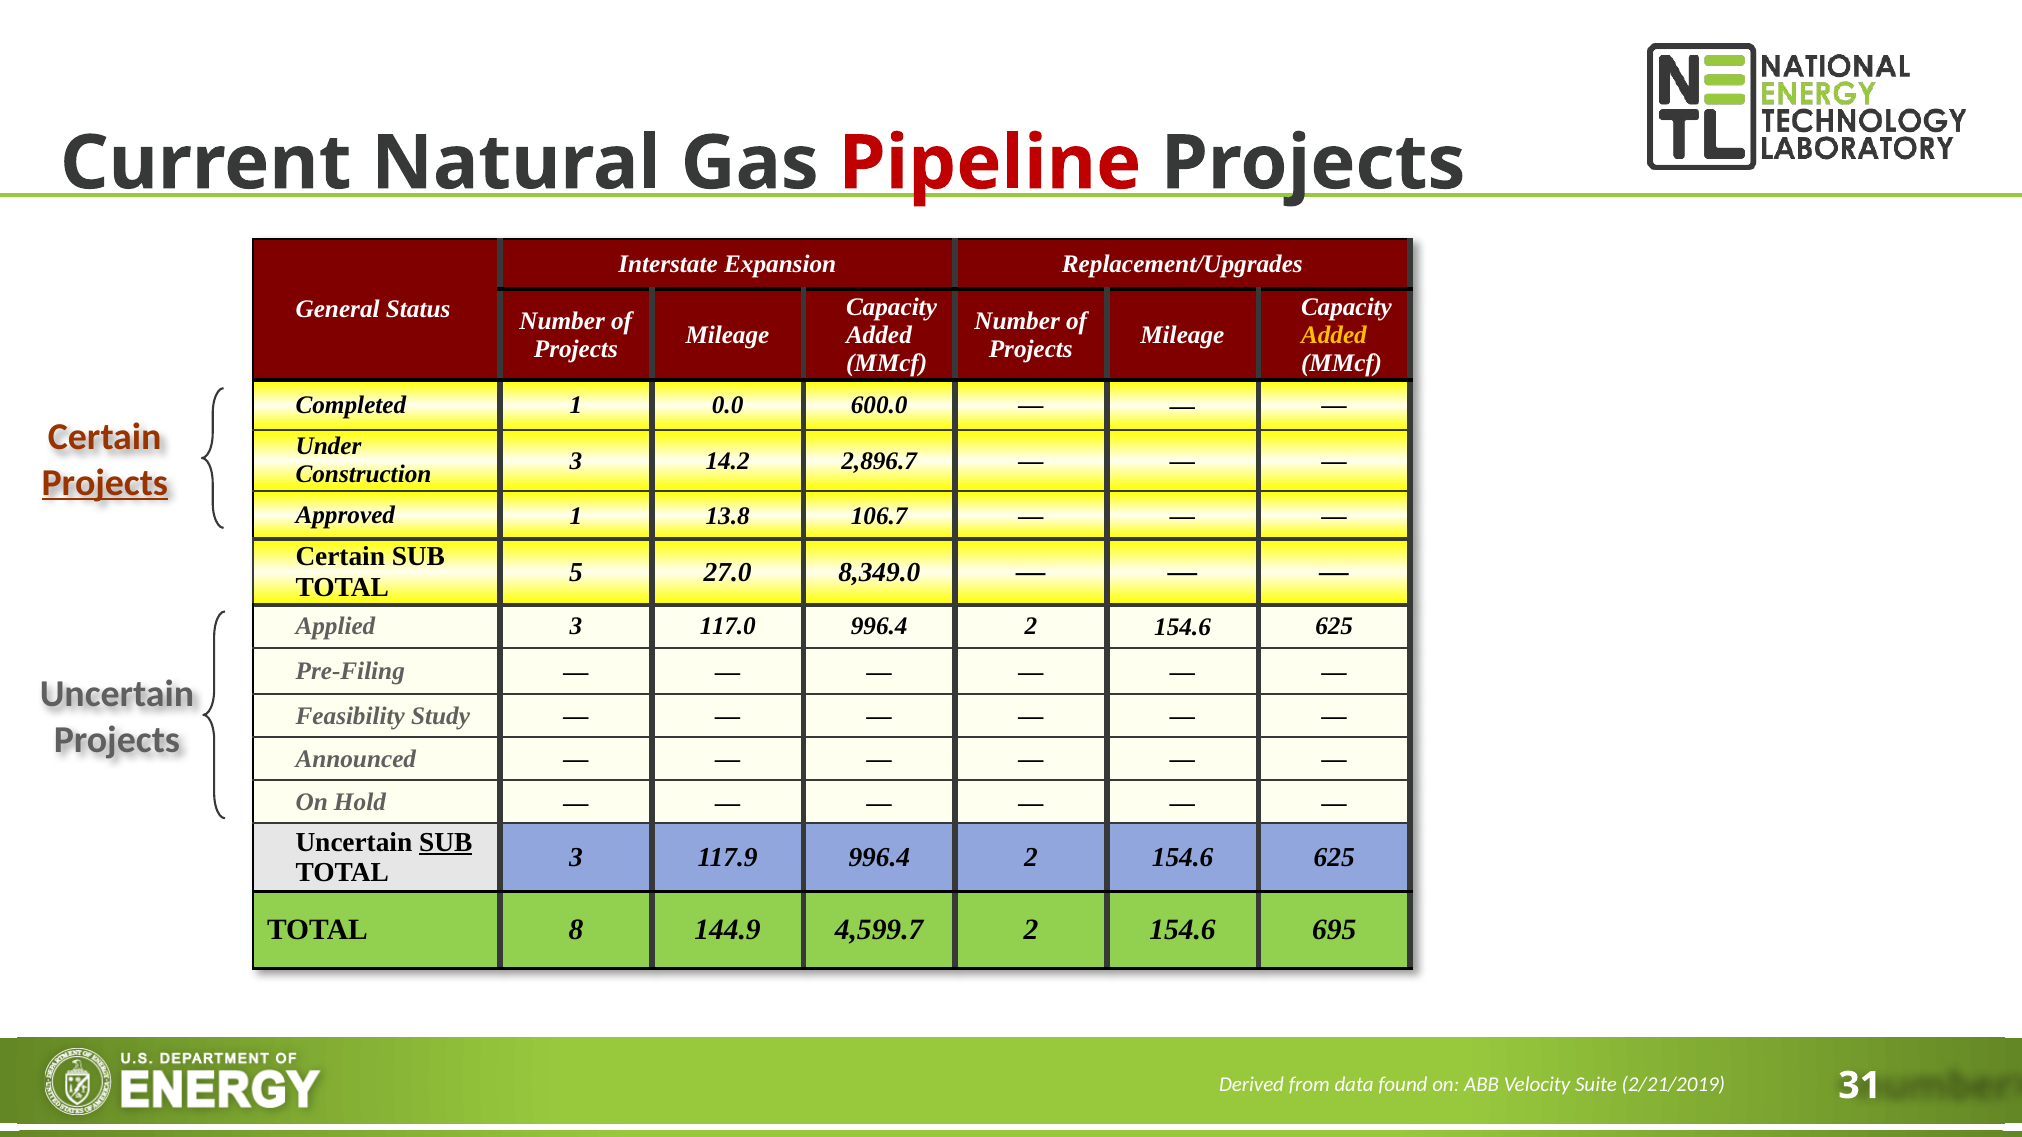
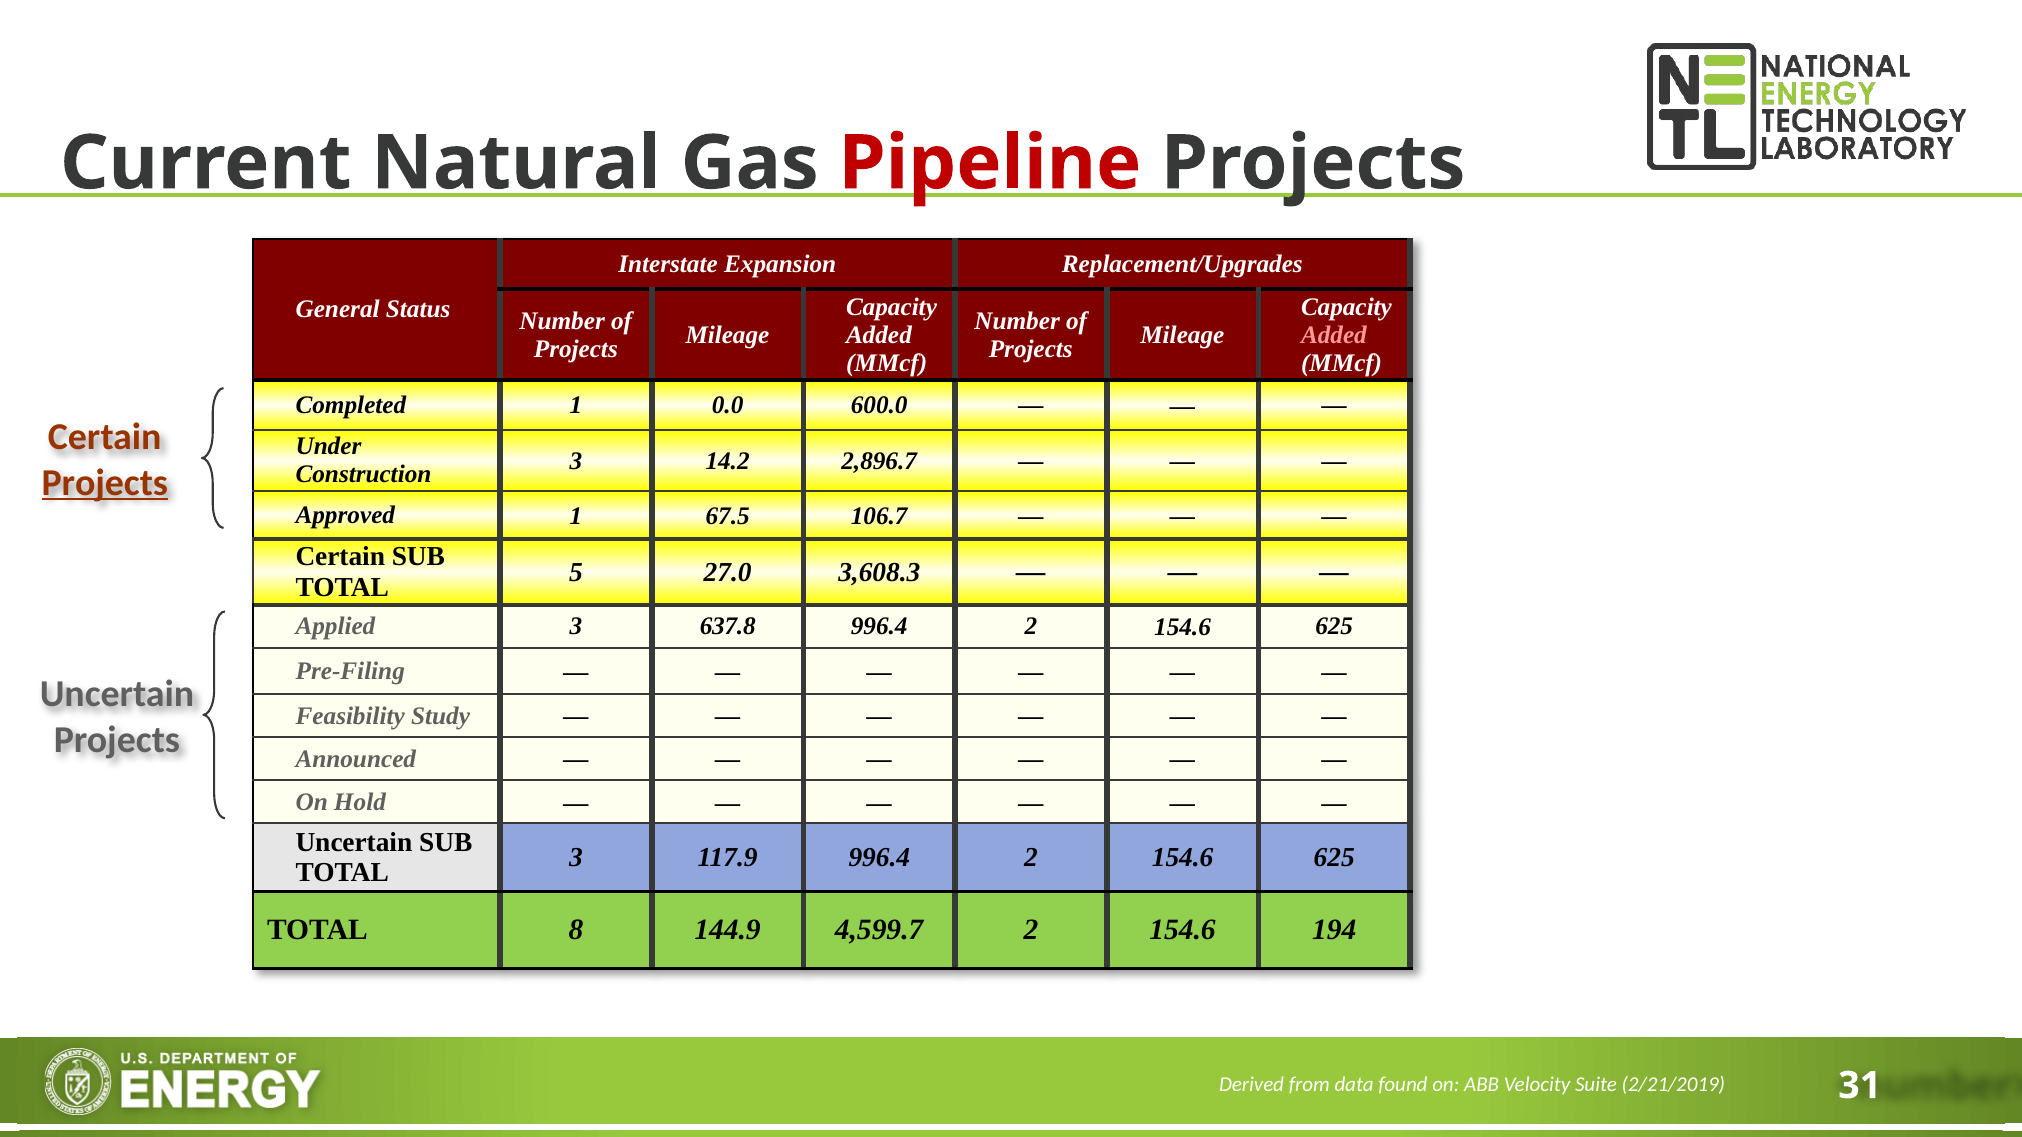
Added colour: yellow -> pink (1334, 335)
13.8: 13.8 -> 67.5 (728, 516)
8,349.0: 8,349.0 -> 3,608.3 (879, 572)
117.0: 117.0 -> 637.8 (728, 627)
SUB underline: present -> none (446, 843)
695: 695 -> 194 (1334, 931)
